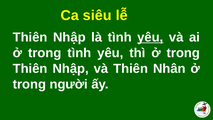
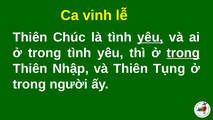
siêu: siêu -> vinh (97, 15)
Nhập: Nhập -> Chúc (69, 37)
trong underline: none -> present (183, 53)
Nhân: Nhân -> Tụng (169, 68)
